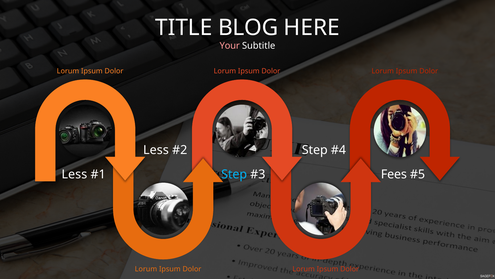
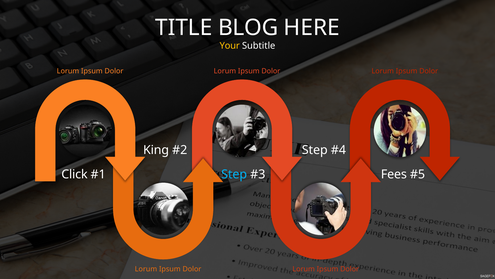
Your colour: pink -> yellow (230, 46)
Less: Less -> King (156, 150)
Less: Less -> Click (74, 174)
